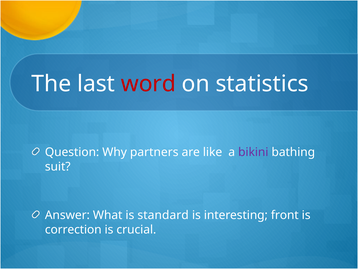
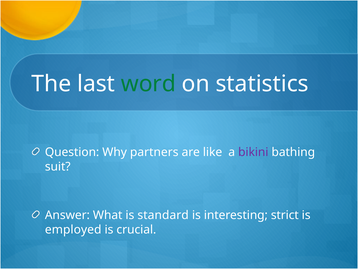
word colour: red -> green (148, 84)
front: front -> strict (285, 215)
correction: correction -> employed (73, 229)
